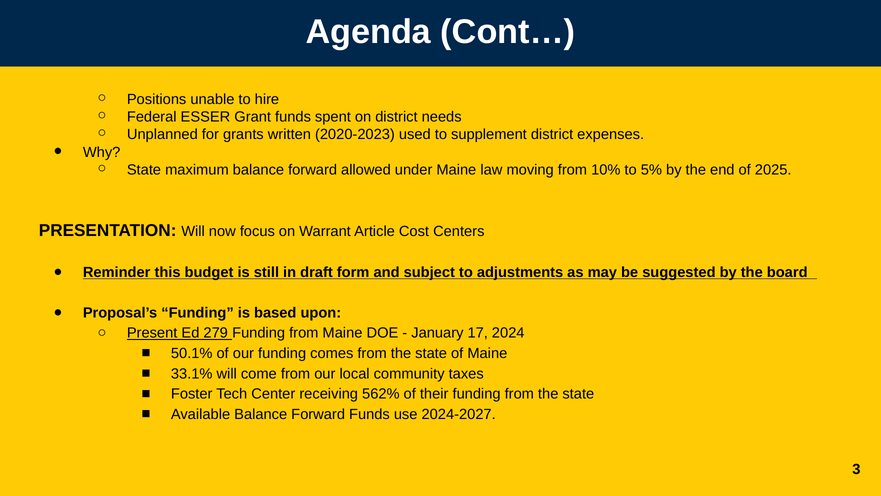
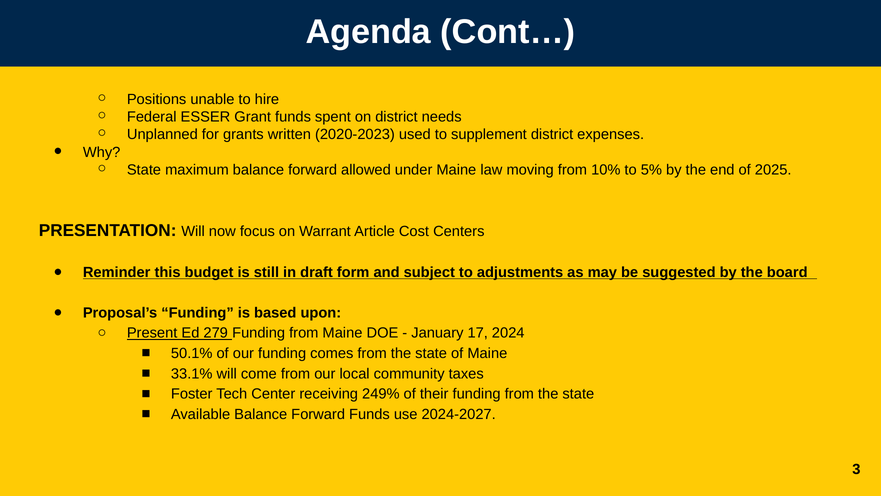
562%: 562% -> 249% (381, 394)
